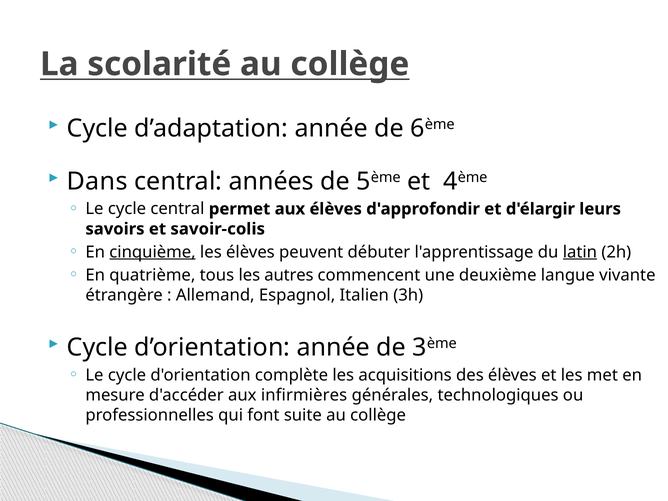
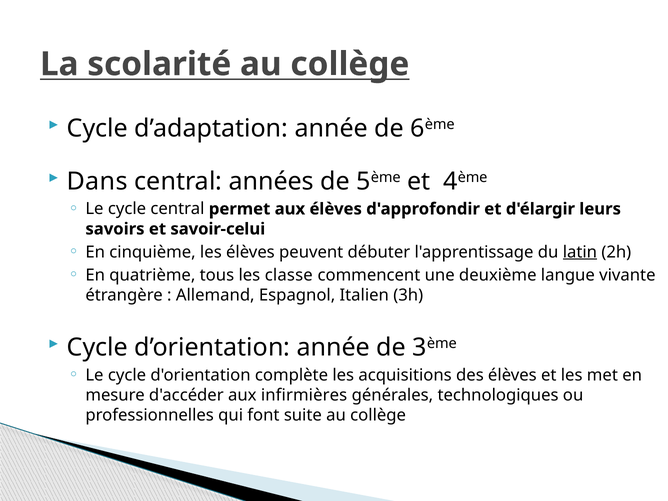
savoir-colis: savoir-colis -> savoir-celui (218, 229)
cinquième underline: present -> none (153, 252)
autres: autres -> classe (289, 275)
